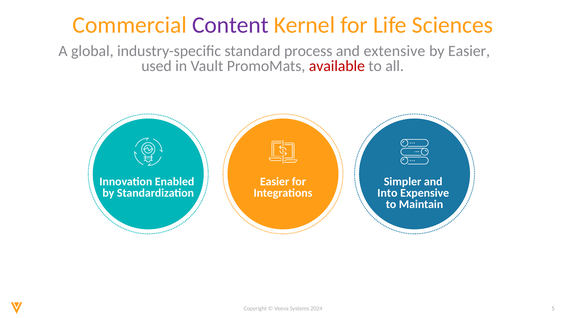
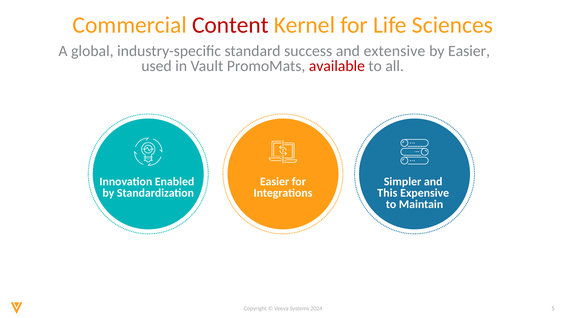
Content colour: purple -> red (230, 25)
process: process -> success (308, 51)
Into: Into -> This (387, 193)
